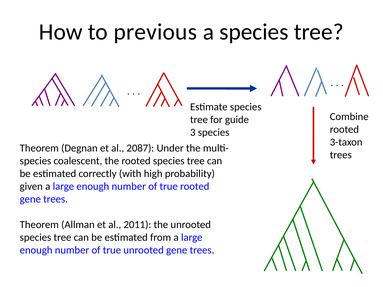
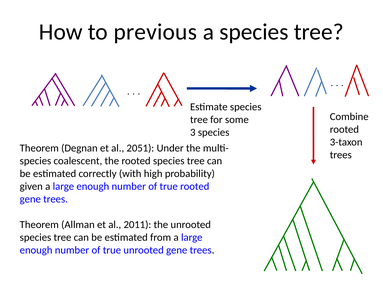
guide: guide -> some (237, 120)
2087: 2087 -> 2051 (140, 148)
